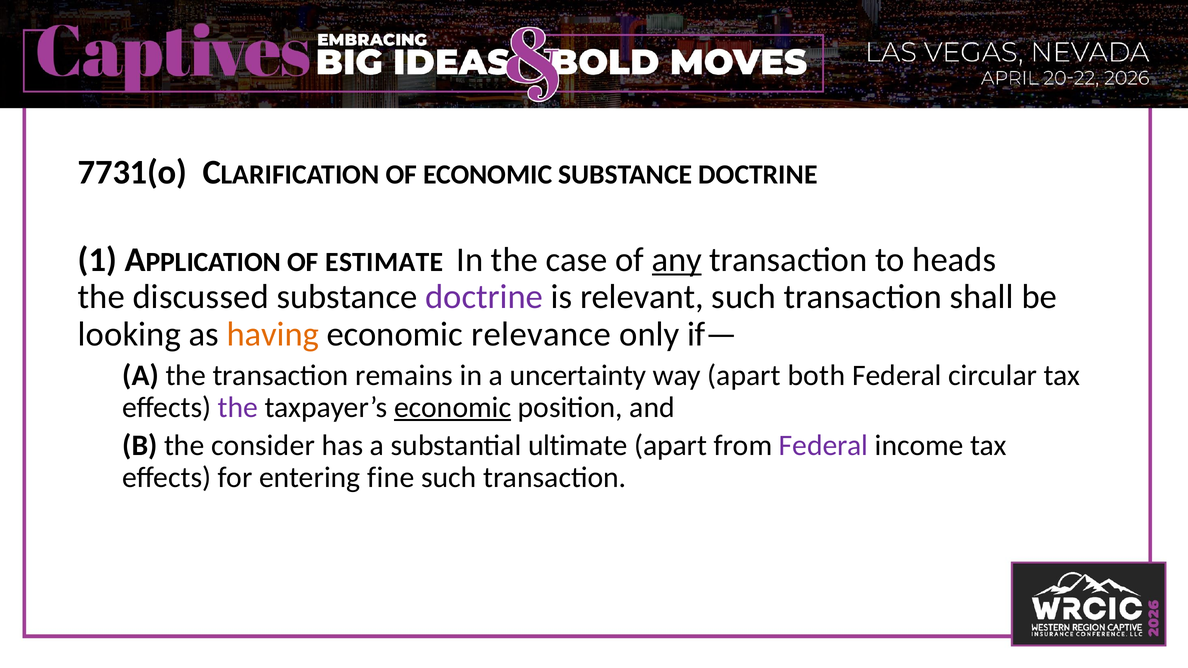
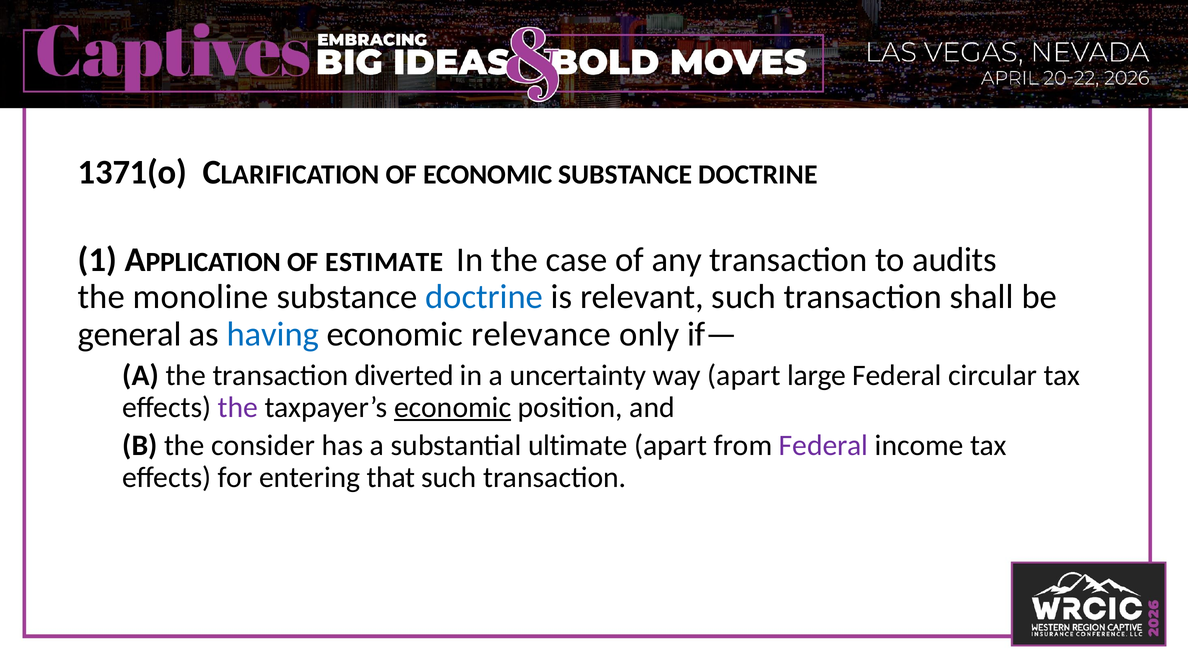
7731(o: 7731(o -> 1371(o (132, 173)
any underline: present -> none (677, 260)
heads: heads -> audits (954, 260)
discussed: discussed -> monoline (201, 297)
doctrine colour: purple -> blue (484, 297)
looking: looking -> general (130, 334)
having colour: orange -> blue (273, 334)
remains: remains -> diverted (404, 375)
both: both -> large (817, 375)
fine: fine -> that (391, 478)
